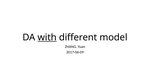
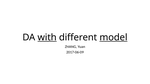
model underline: none -> present (113, 37)
